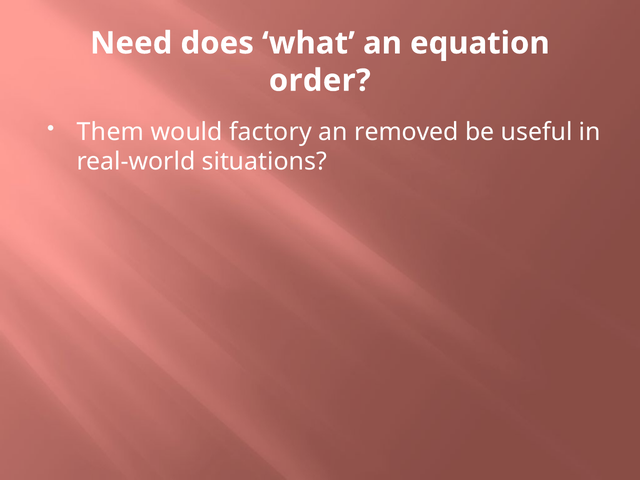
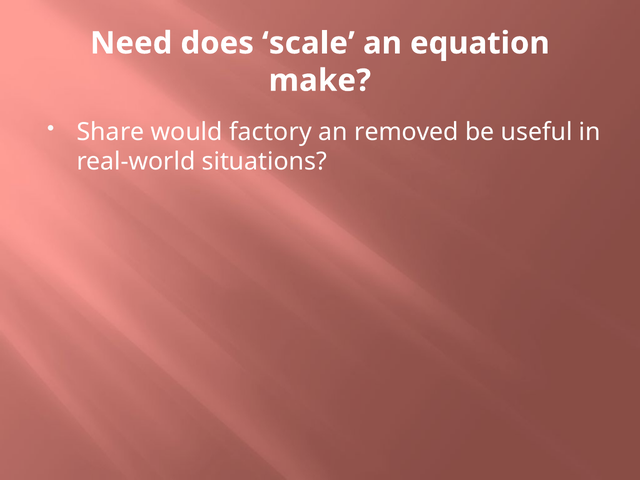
what: what -> scale (308, 43)
order: order -> make (320, 81)
Them: Them -> Share (111, 132)
